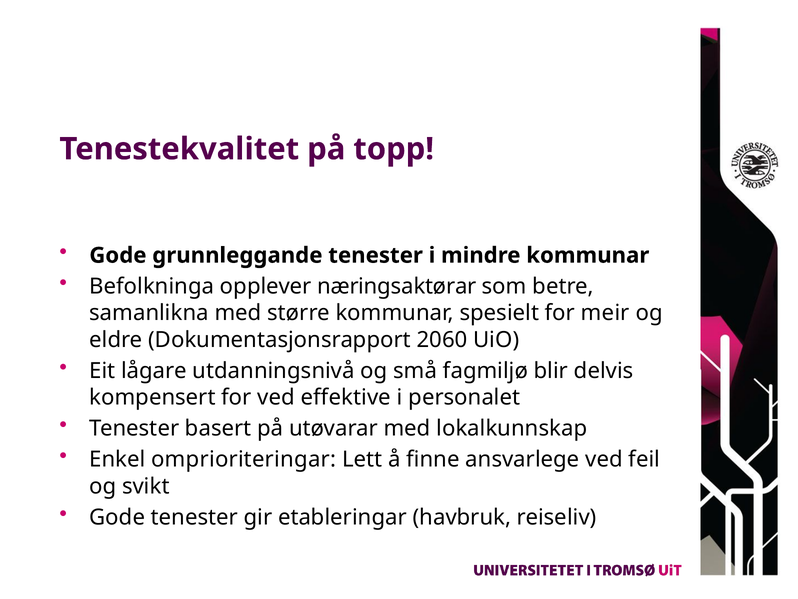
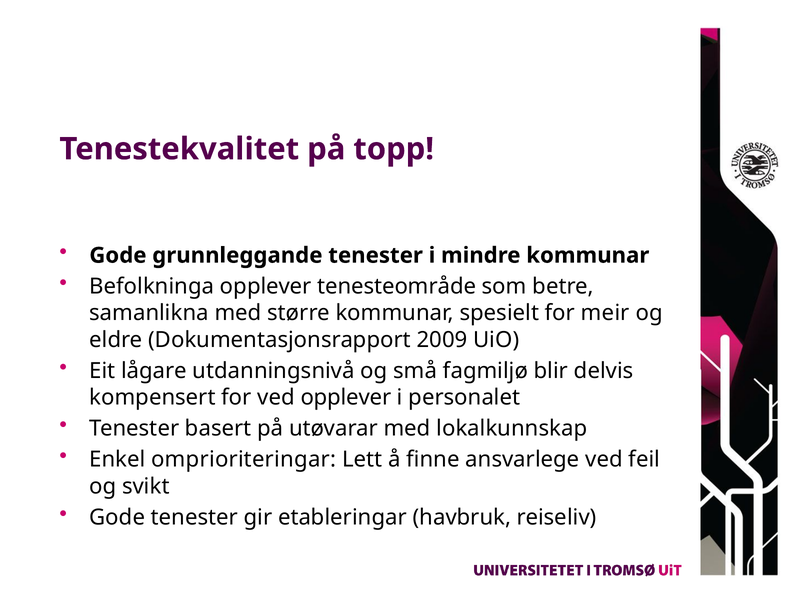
næringsaktørar: næringsaktørar -> tenesteområde (397, 286)
2060: 2060 -> 2009 (442, 339)
ved effektive: effektive -> opplever (346, 397)
